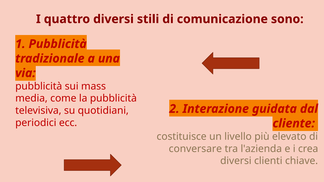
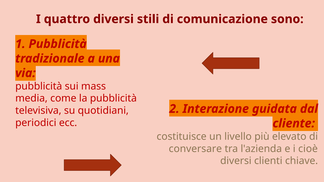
crea: crea -> cioè (308, 149)
